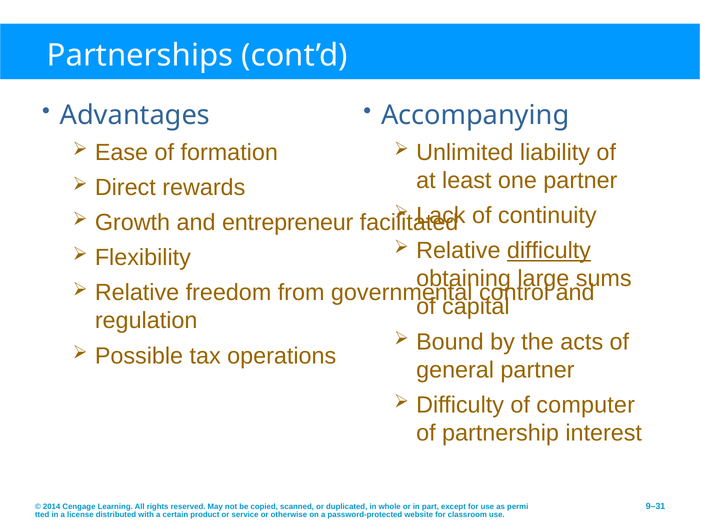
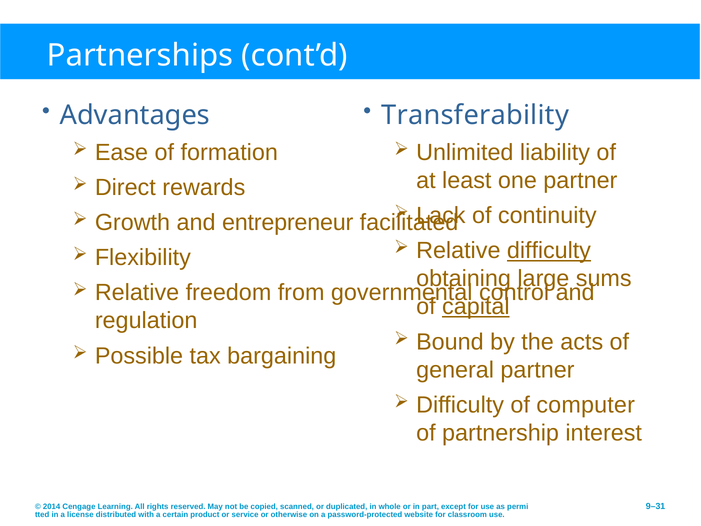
Accompanying: Accompanying -> Transferability (475, 115)
capital underline: none -> present (476, 307)
operations: operations -> bargaining (282, 356)
